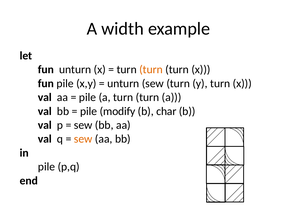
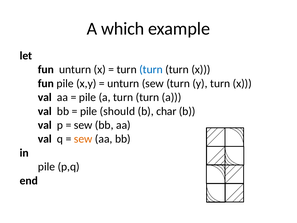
width: width -> which (123, 29)
turn colour: orange -> blue (151, 69)
modify: modify -> should (117, 111)
